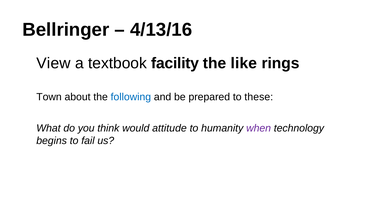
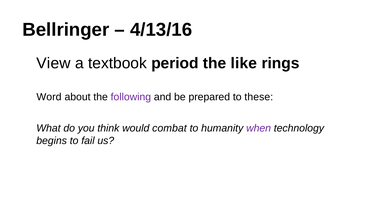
facility: facility -> period (175, 63)
Town: Town -> Word (49, 97)
following colour: blue -> purple (131, 97)
attitude: attitude -> combat (169, 128)
